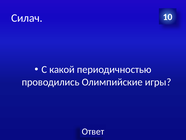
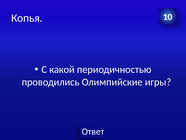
Силач: Силач -> Копья (27, 18)
